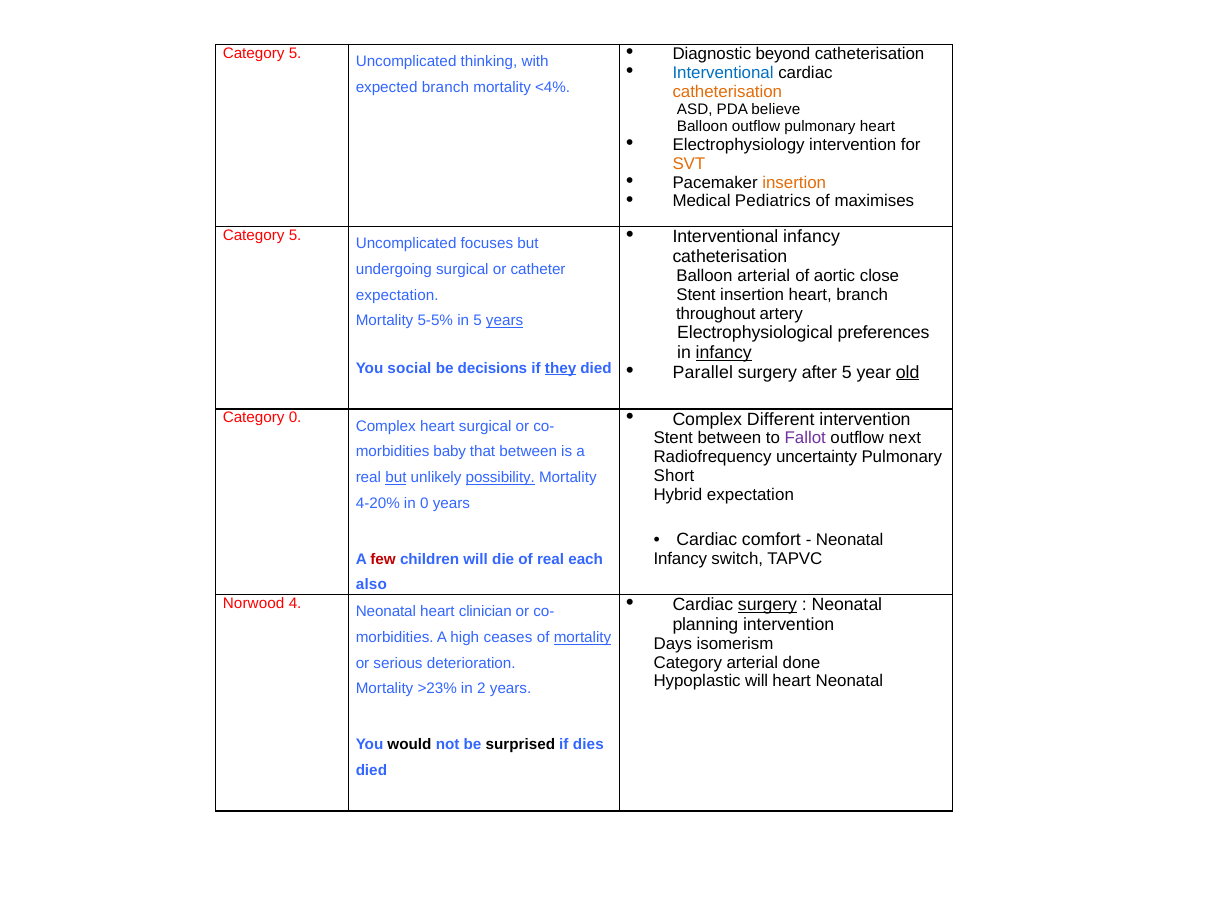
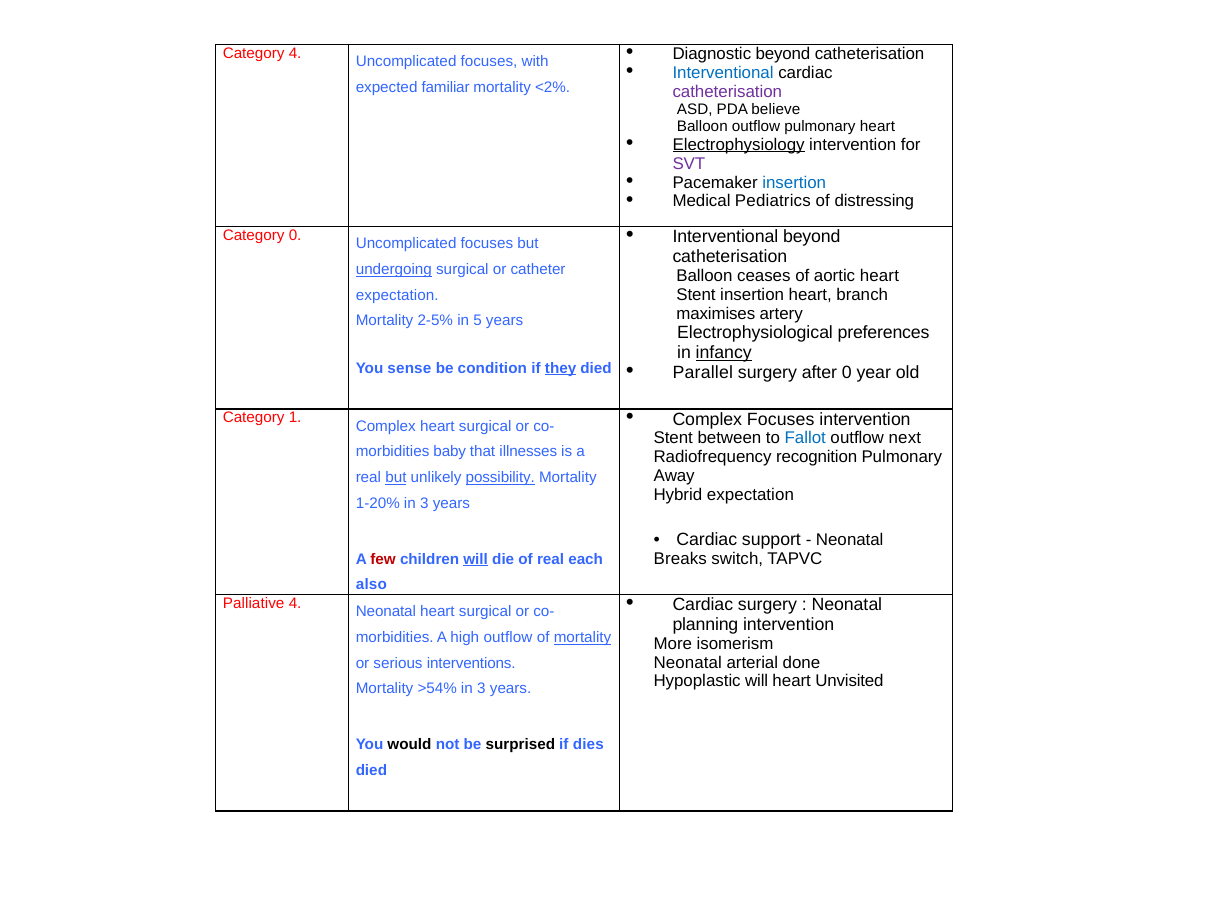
5: 5 -> 4 (295, 53)
thinking: thinking -> focuses (489, 62)
expected branch: branch -> familiar (446, 87)
<4%: <4% -> <2% (553, 87)
catheterisation colour: orange -> purple (727, 92)
Electrophysiology underline: none -> present (739, 145)
SVT colour: orange -> purple (689, 164)
insertion colour: orange -> blue (794, 183)
maximises: maximises -> distressing (874, 201)
5: 5 -> 0 (295, 236)
Interventional infancy: infancy -> beyond (812, 237)
undergoing underline: none -> present (394, 270)
Balloon arterial: arterial -> ceases (764, 276)
aortic close: close -> heart (879, 276)
throughout: throughout -> maximises (716, 314)
5-5%: 5-5% -> 2-5% (435, 321)
years underline: present -> none (505, 321)
social: social -> sense (409, 368)
decisions: decisions -> condition (492, 368)
after 5: 5 -> 0 (847, 372)
old underline: present -> none (908, 372)
Complex Different: Different -> Focuses (781, 419)
Category 0: 0 -> 1 (295, 418)
Fallot colour: purple -> blue (805, 439)
that between: between -> illnesses (528, 452)
uncertainty: uncertainty -> recognition (817, 457)
Short: Short -> Away (674, 476)
4-20%: 4-20% -> 1-20% (378, 503)
0: 0 -> 3 (424, 503)
comfort: comfort -> support (771, 540)
Infancy: Infancy -> Breaks (680, 559)
will underline: none -> present (476, 559)
Norwood: Norwood -> Palliative (254, 604)
surgery underline: present -> none (767, 605)
clinician: clinician -> surgical (485, 612)
high ceases: ceases -> outflow (508, 638)
Days: Days -> More (673, 644)
Category: Category -> Neonatal (688, 663)
deterioration: deterioration -> interventions (471, 663)
heart Neonatal: Neonatal -> Unvisited (849, 682)
>23%: >23% -> >54% (437, 689)
2: 2 -> 3 (481, 689)
